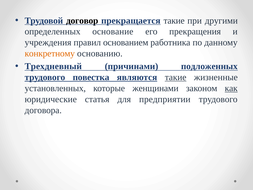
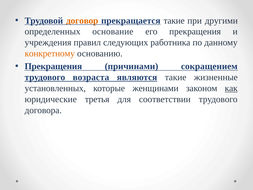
договор colour: black -> orange (82, 21)
основанием: основанием -> следующих (126, 42)
Трехдневный: Трехдневный -> Прекращения (53, 66)
подложенных: подложенных -> сокращением (209, 66)
повестка: повестка -> возраста (91, 77)
такие underline: present -> none (176, 77)
статья: статья -> третья (97, 99)
предприятии: предприятии -> соответствии (165, 99)
